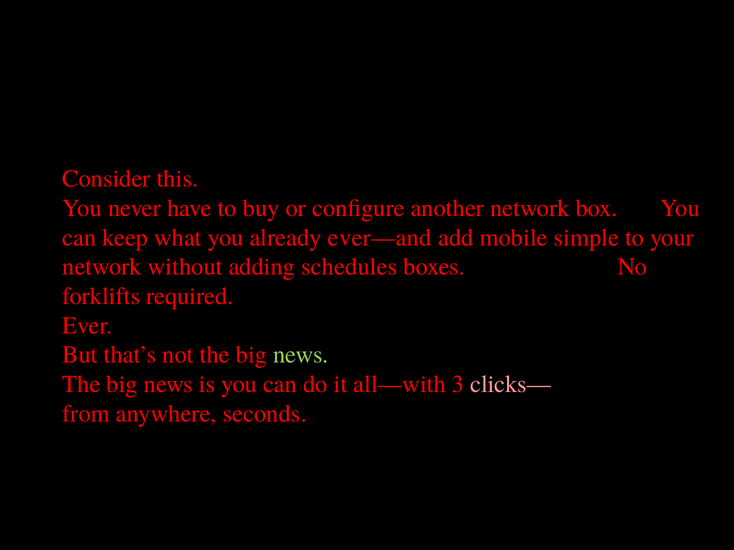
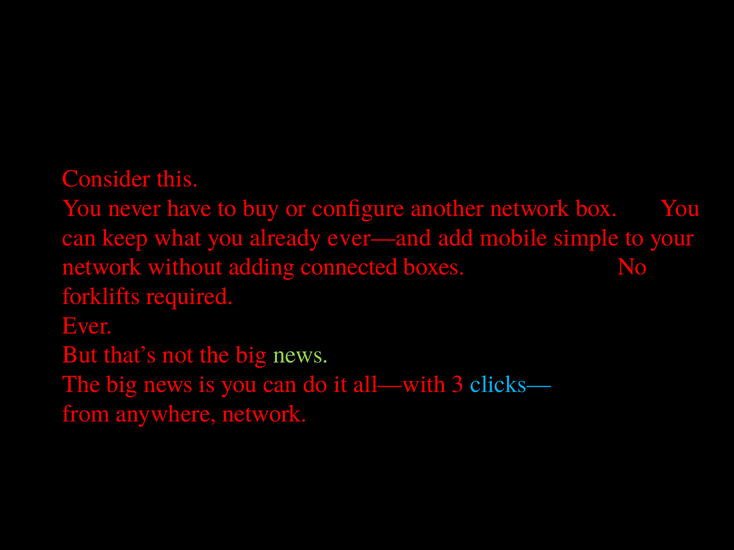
schedules: schedules -> connected (349, 267)
clicks— colour: pink -> light blue (511, 385)
anywhere seconds: seconds -> network (265, 414)
